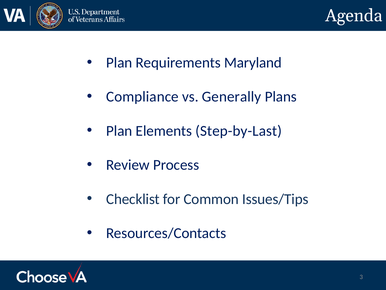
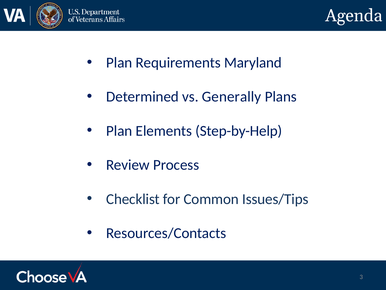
Compliance: Compliance -> Determined (142, 97)
Step-by-Last: Step-by-Last -> Step-by-Help (239, 131)
